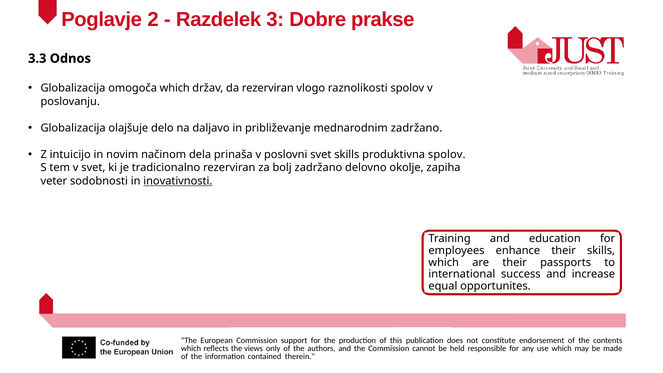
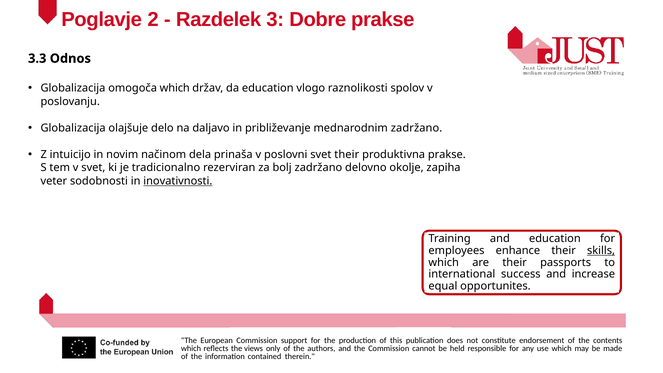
da rezerviran: rezerviran -> education (268, 88)
svet skills: skills -> their (347, 155)
produktivna spolov: spolov -> prakse (447, 155)
skills underline: none -> present (601, 250)
